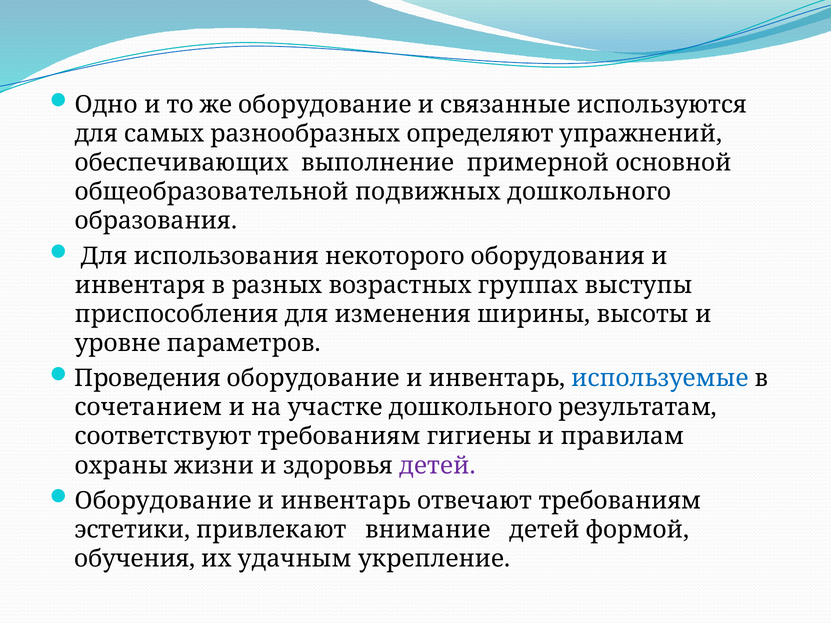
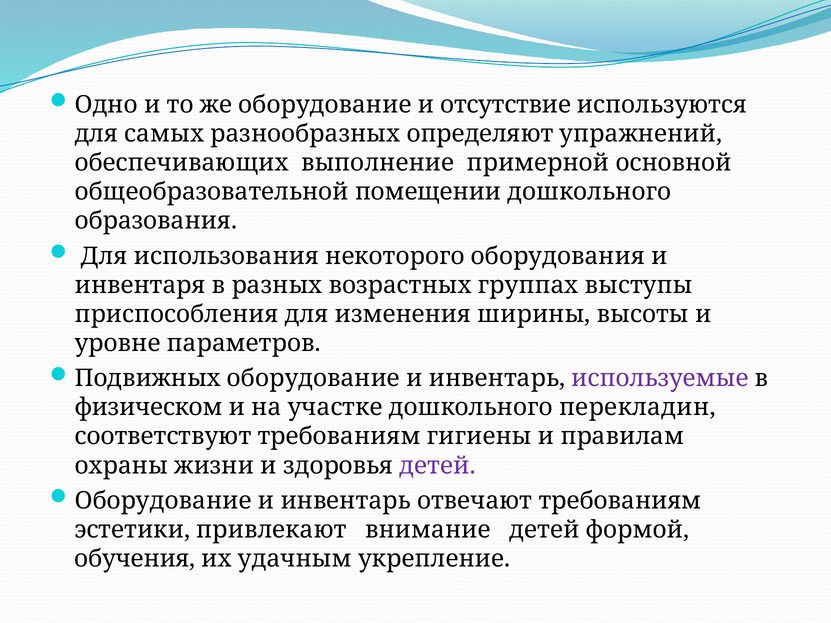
связанные: связанные -> отсутствие (506, 105)
подвижных: подвижных -> помещении (428, 192)
Проведения: Проведения -> Подвижных (148, 378)
используемые colour: blue -> purple (660, 378)
сочетанием: сочетанием -> физическом (149, 408)
результатам: результатам -> перекладин (637, 408)
